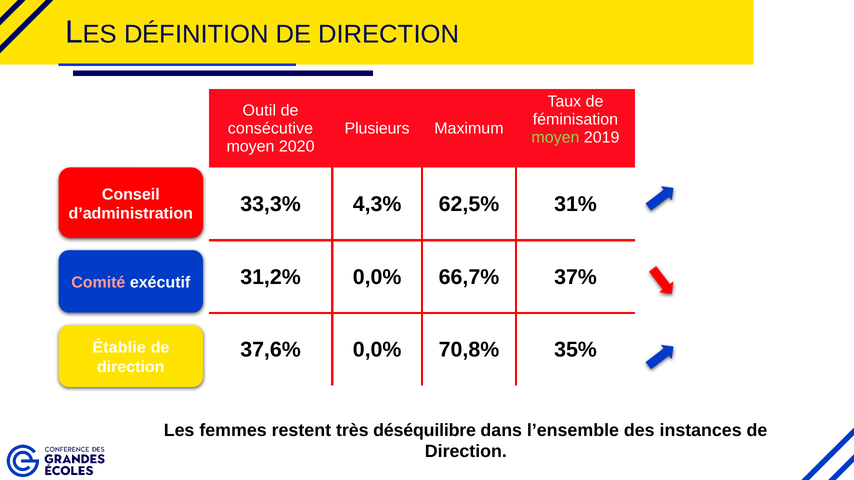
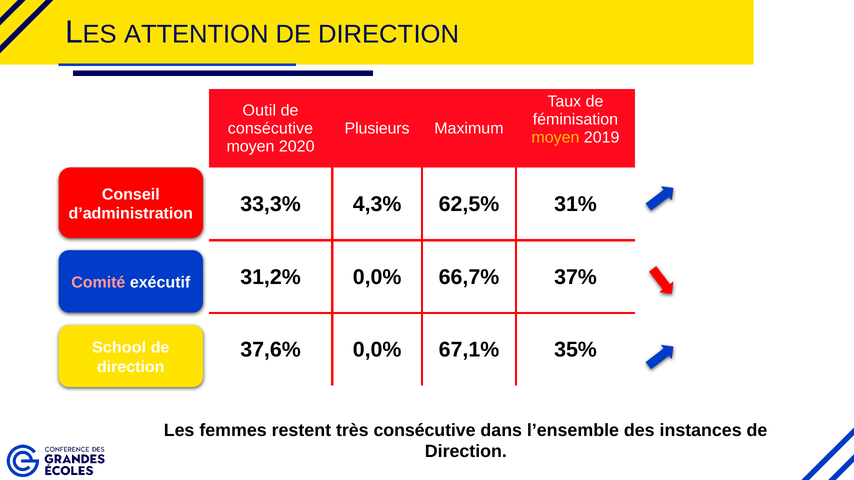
DÉFINITION: DÉFINITION -> ATTENTION (196, 34)
moyen colour: light green -> yellow (555, 138)
Établie: Établie -> School (119, 348)
70,8%: 70,8% -> 67,1% (469, 350)
très déséquilibre: déséquilibre -> consécutive (425, 431)
